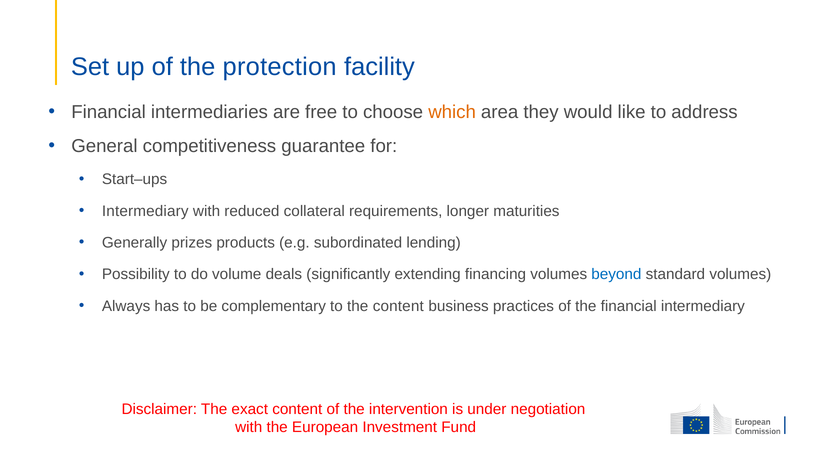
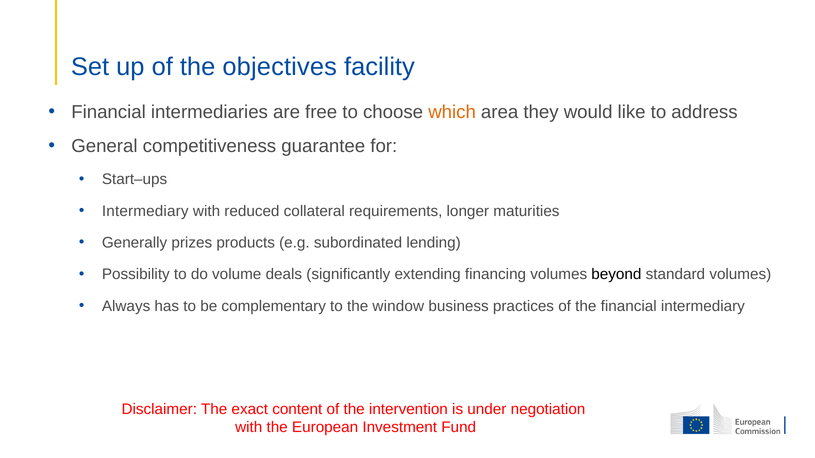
protection: protection -> objectives (280, 67)
beyond colour: blue -> black (616, 275)
the content: content -> window (398, 306)
